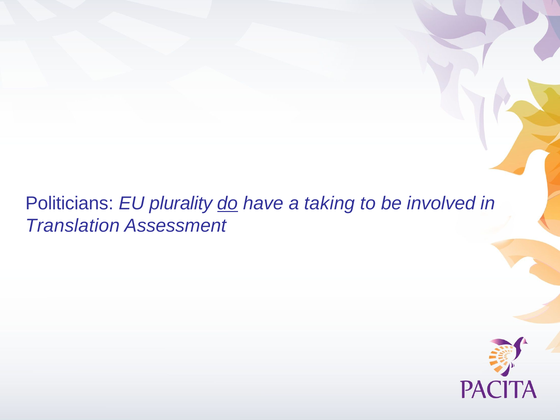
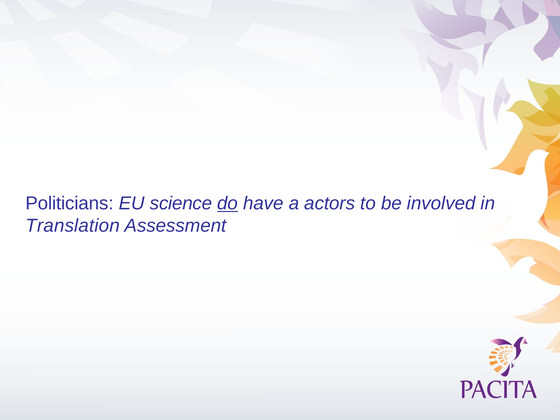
plurality: plurality -> science (181, 203)
taking: taking -> actors (330, 203)
